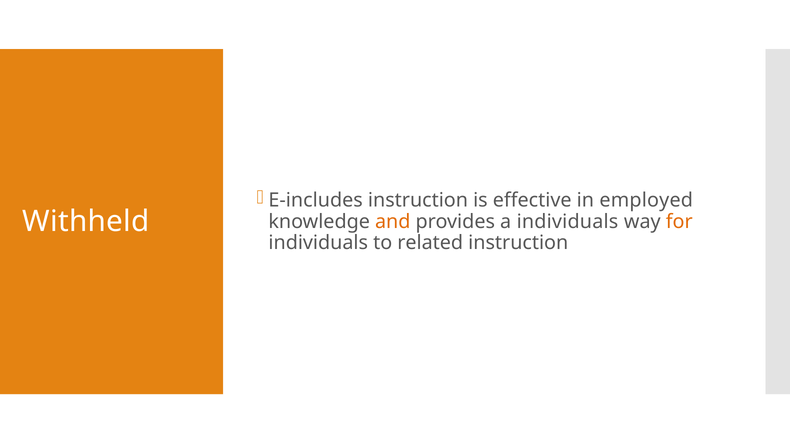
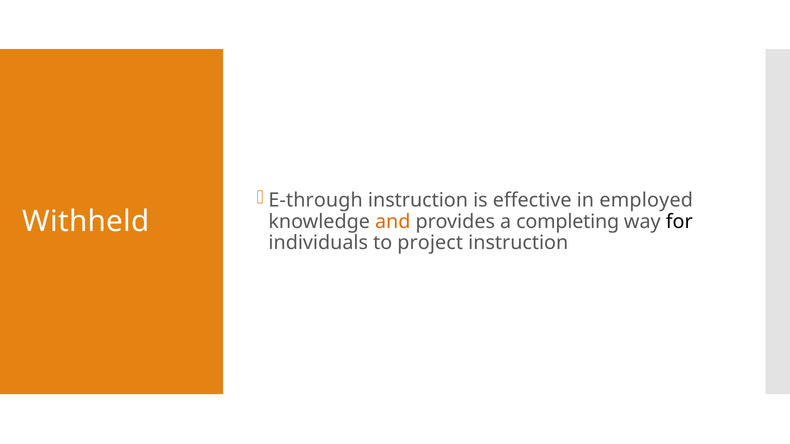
E-includes: E-includes -> E-through (316, 200)
a individuals: individuals -> completing (568, 222)
for colour: orange -> black (679, 222)
related: related -> project (430, 243)
